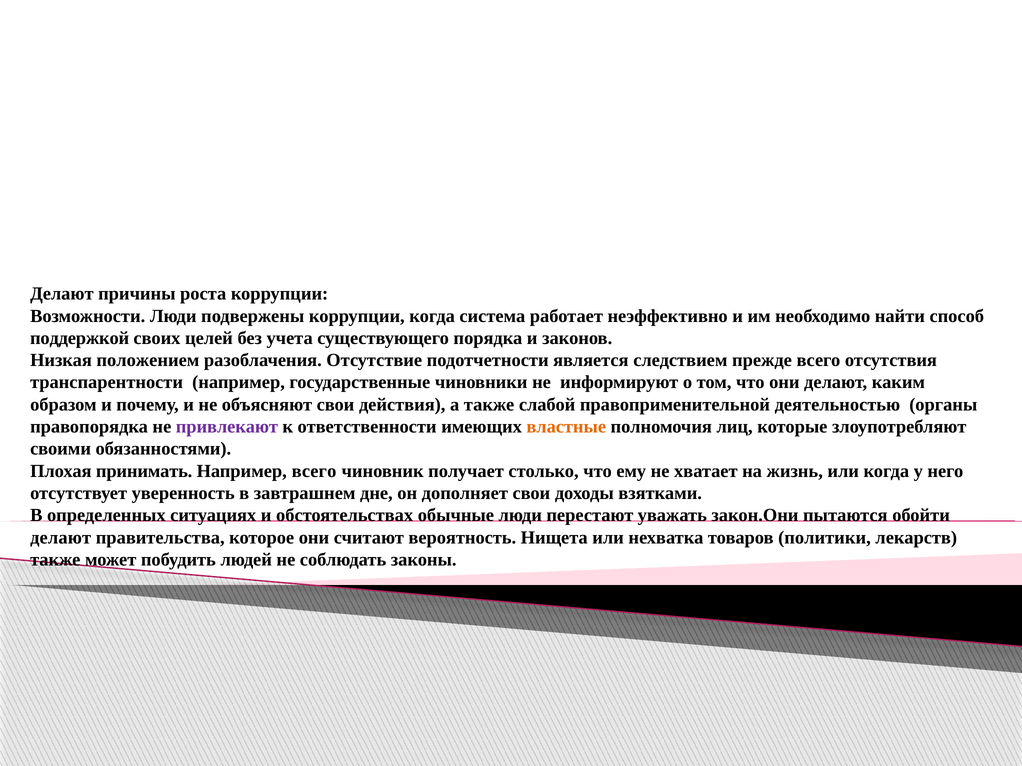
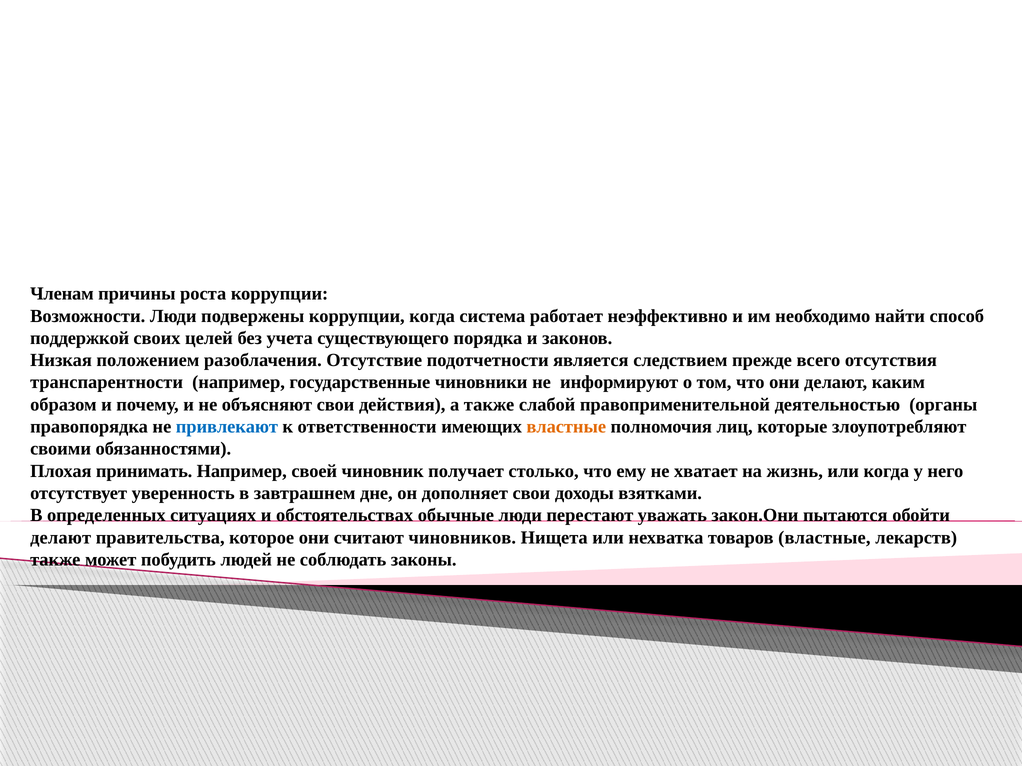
Делают: Делают -> Членам (62, 294)
привлекают colour: purple -> blue (227, 427)
Например всего: всего -> своей (314, 471)
вероятность: вероятность -> чиновников (462, 538)
товаров политики: политики -> властные (824, 538)
